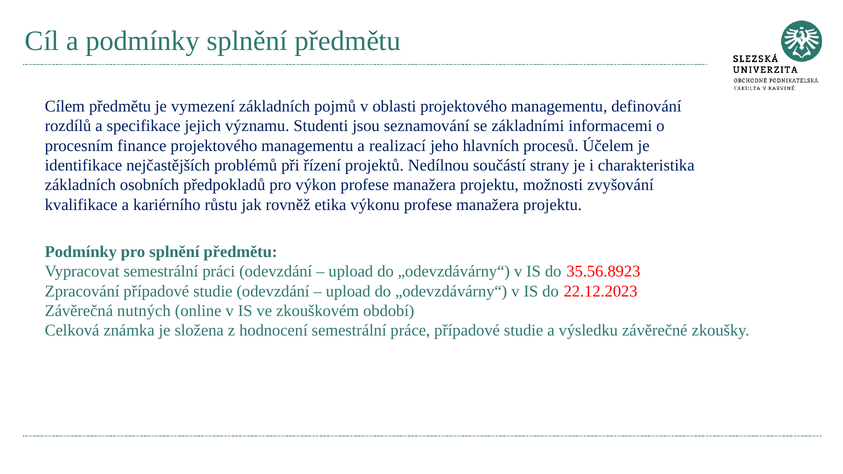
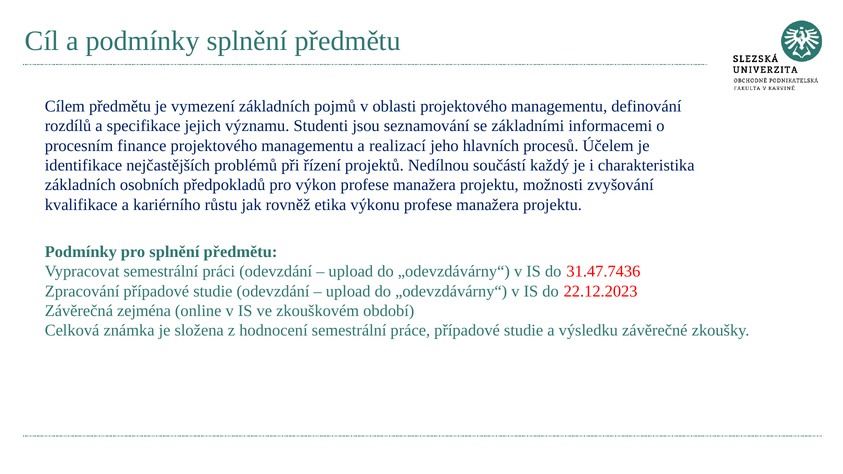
strany: strany -> každý (550, 165)
35.56.8923: 35.56.8923 -> 31.47.7436 (603, 272)
nutných: nutných -> zejména (144, 311)
